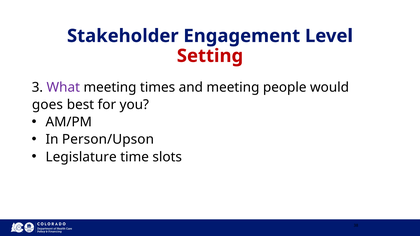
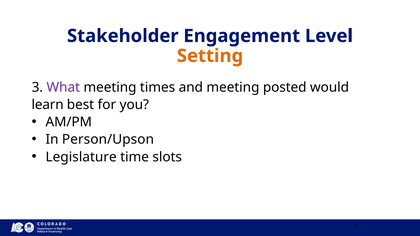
Setting colour: red -> orange (210, 56)
people: people -> posted (285, 88)
goes: goes -> learn (48, 105)
